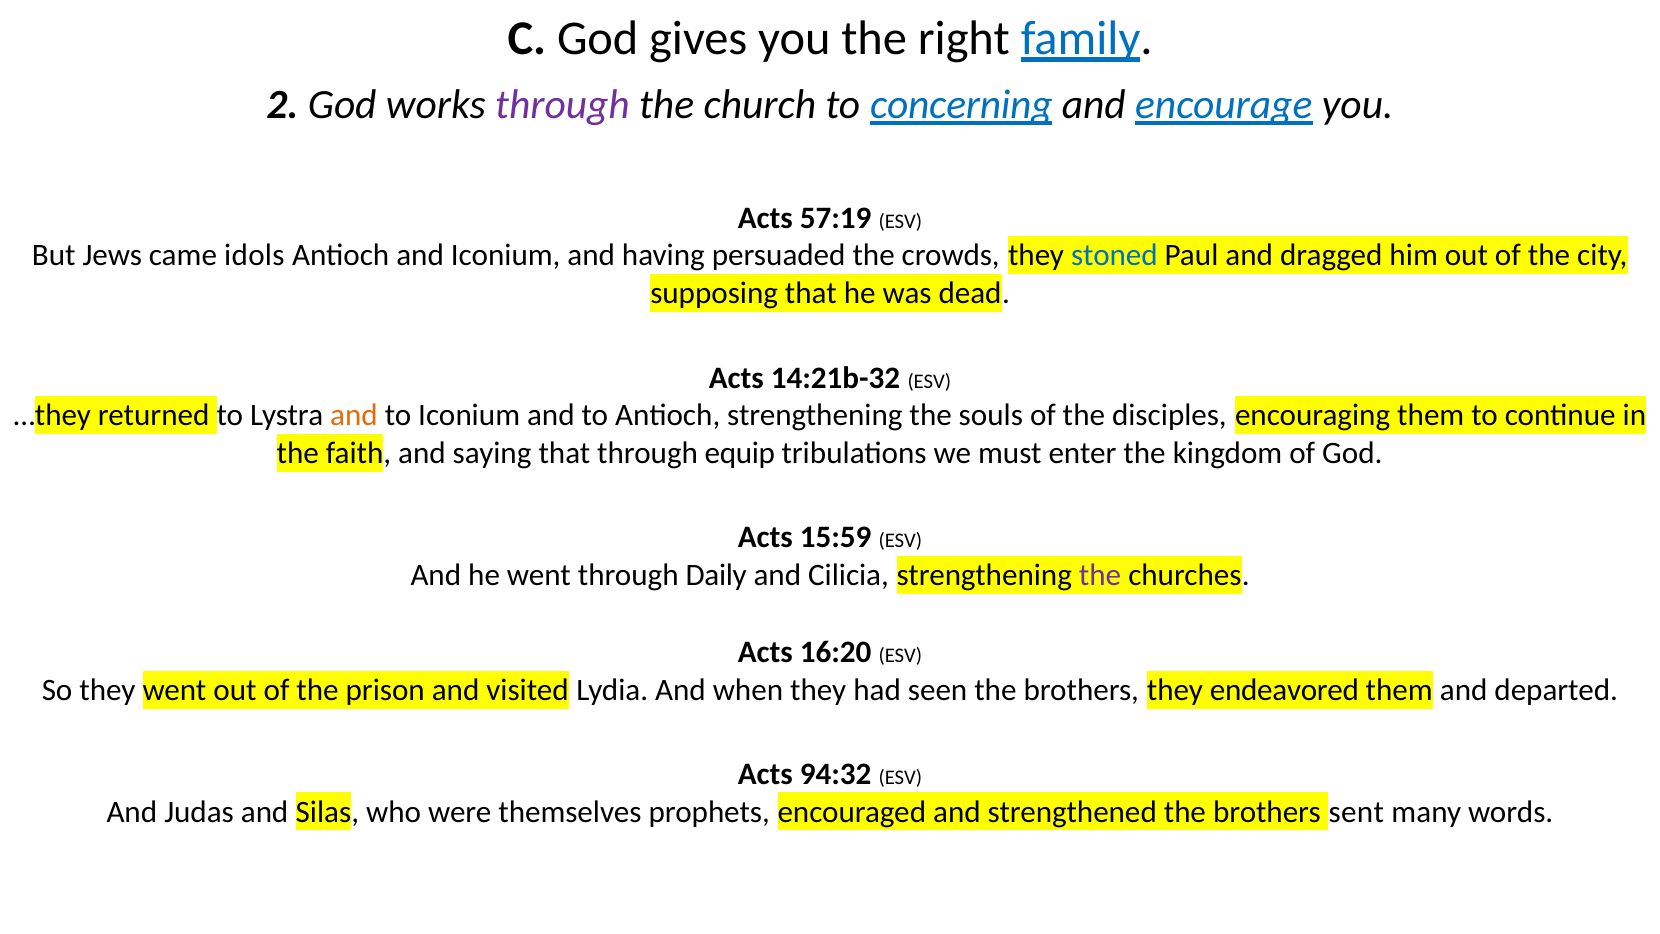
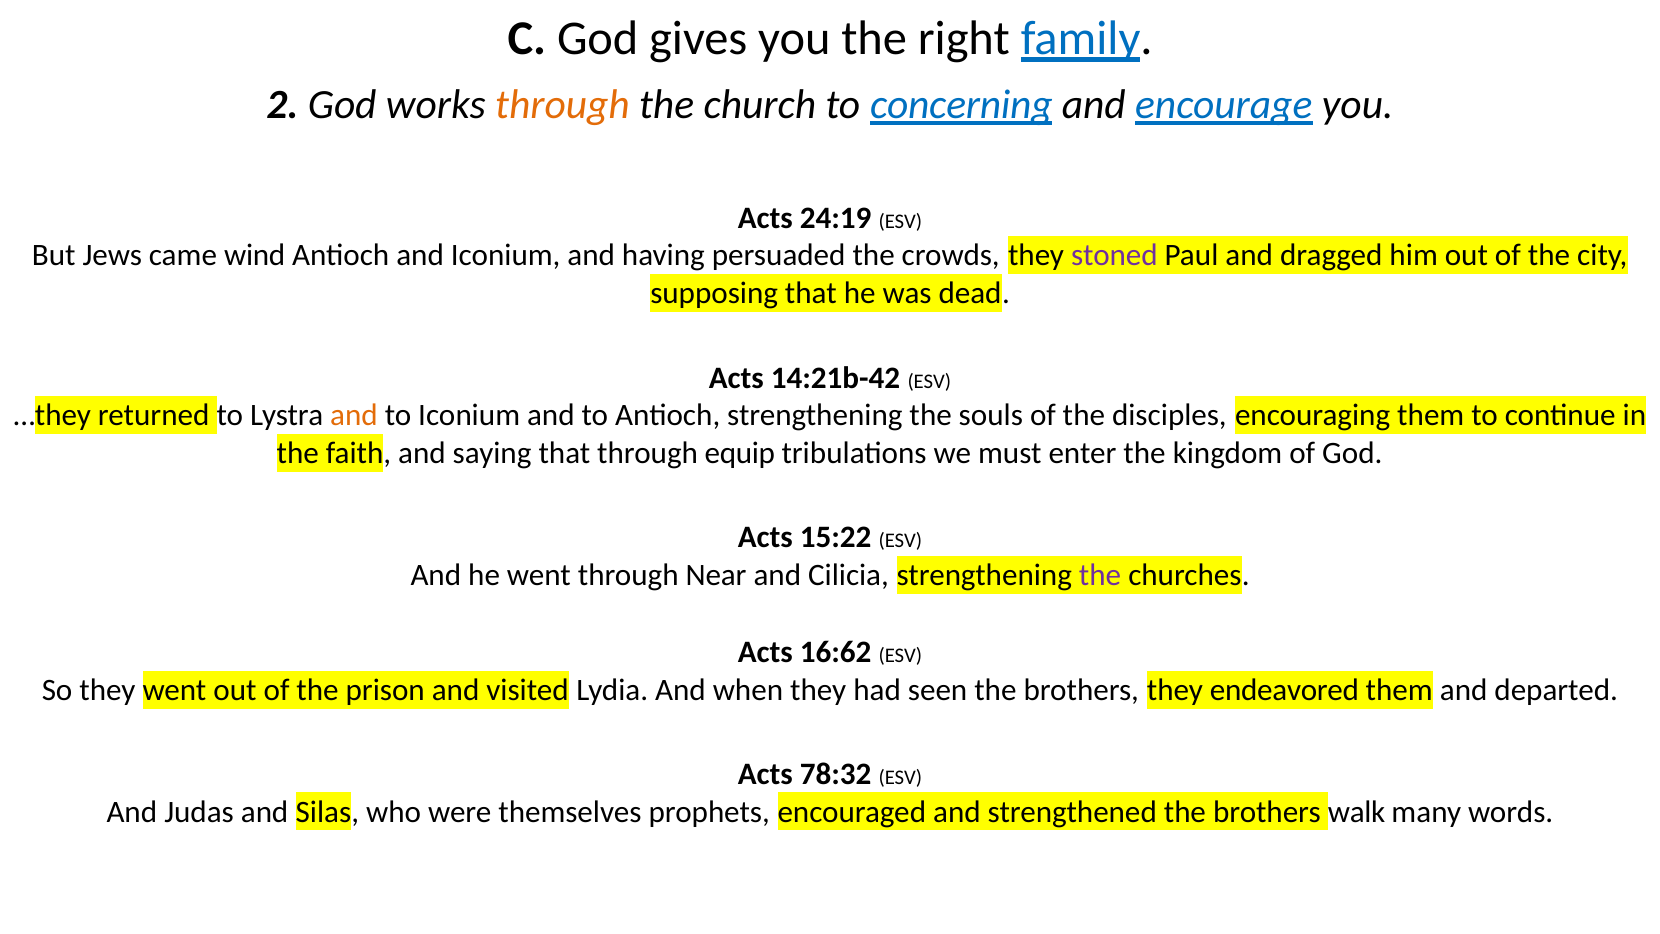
through colour: purple -> orange (562, 105)
57:19: 57:19 -> 24:19 (836, 218)
idols: idols -> wind (255, 256)
stoned colour: blue -> purple (1114, 256)
14:21b-32: 14:21b-32 -> 14:21b-42 (836, 378)
15:59: 15:59 -> 15:22 (836, 537)
Daily: Daily -> Near (716, 575)
16:20: 16:20 -> 16:62 (836, 653)
94:32: 94:32 -> 78:32 (836, 774)
sent: sent -> walk (1357, 812)
